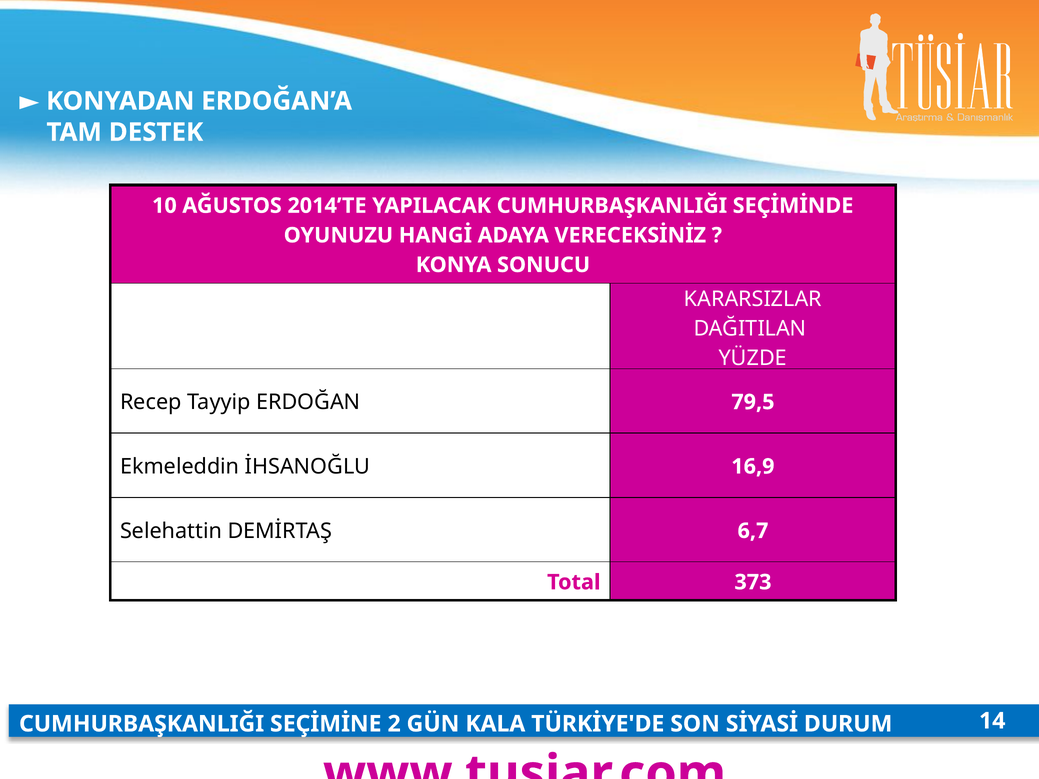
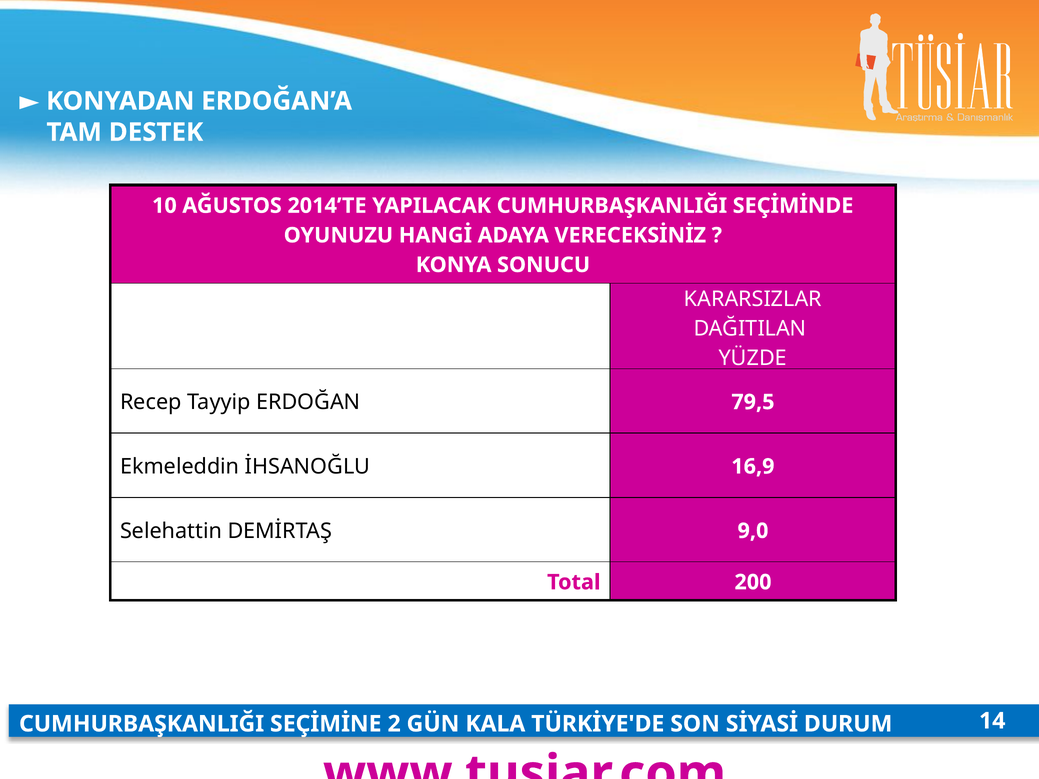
6,7: 6,7 -> 9,0 (753, 531)
373: 373 -> 200 (753, 582)
